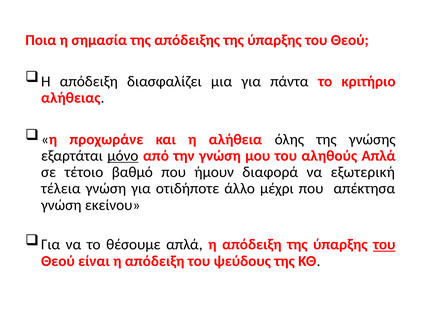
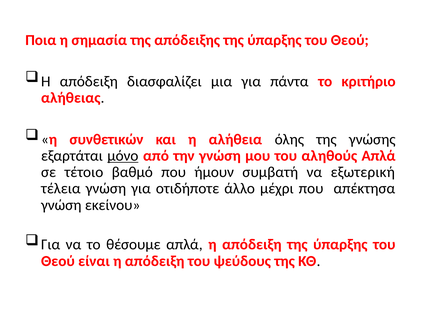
προχωράνε: προχωράνε -> συνθετικών (106, 139)
διαφορά: διαφορά -> συμβατή (270, 172)
του underline: present -> none (384, 244)
